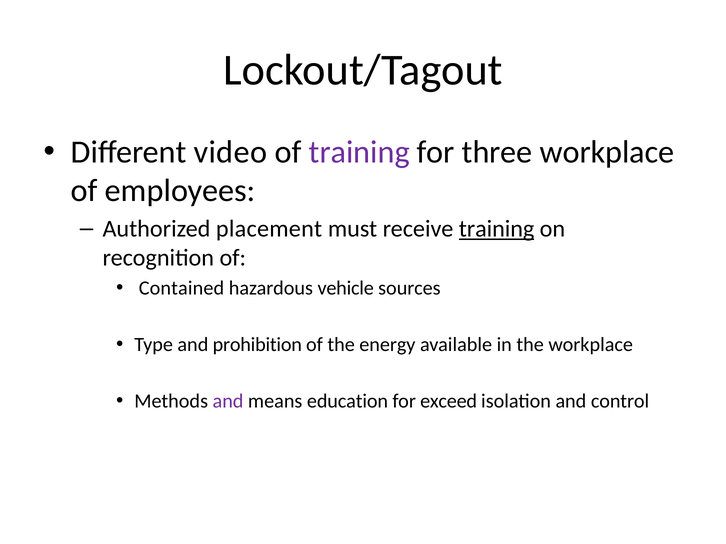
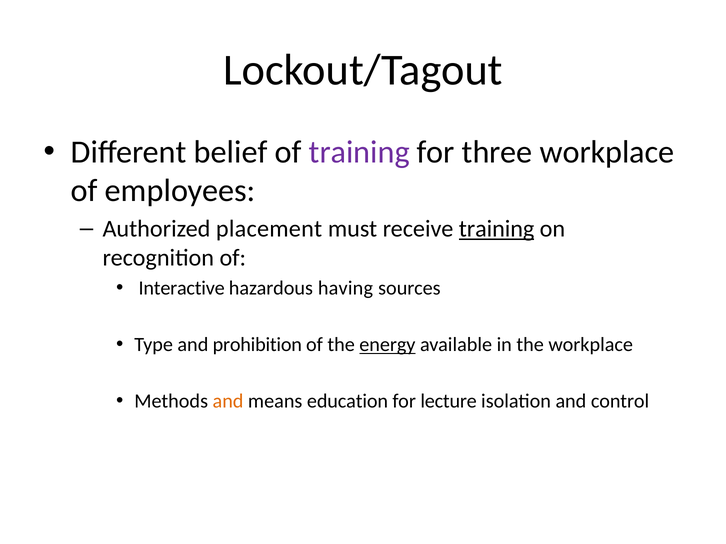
video: video -> belief (231, 152)
Contained: Contained -> Interactive (182, 289)
vehicle: vehicle -> having (345, 289)
energy underline: none -> present (387, 345)
and colour: purple -> orange (228, 402)
exceed: exceed -> lecture (449, 402)
